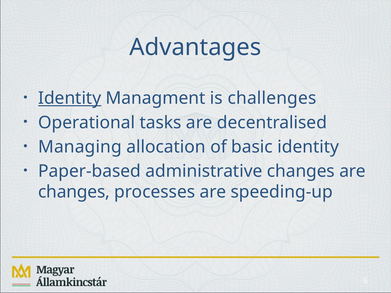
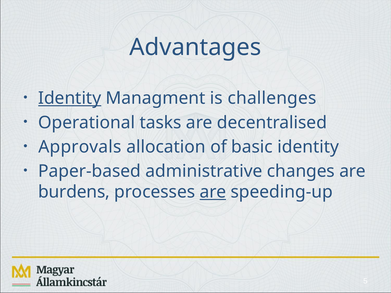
Managing: Managing -> Approvals (80, 147)
changes: changes -> burdens (74, 192)
are underline: none -> present (213, 192)
